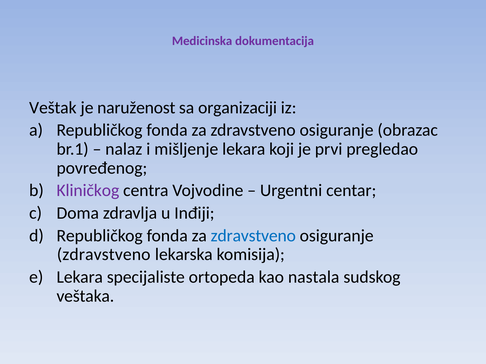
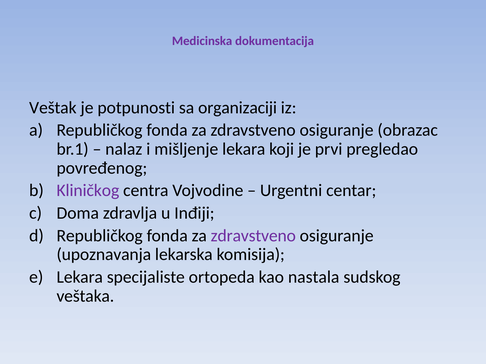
naruženost: naruženost -> potpunosti (136, 108)
zdravstveno colour: blue -> purple (253, 236)
zdravstveno: zdravstveno -> upoznavanja (104, 255)
